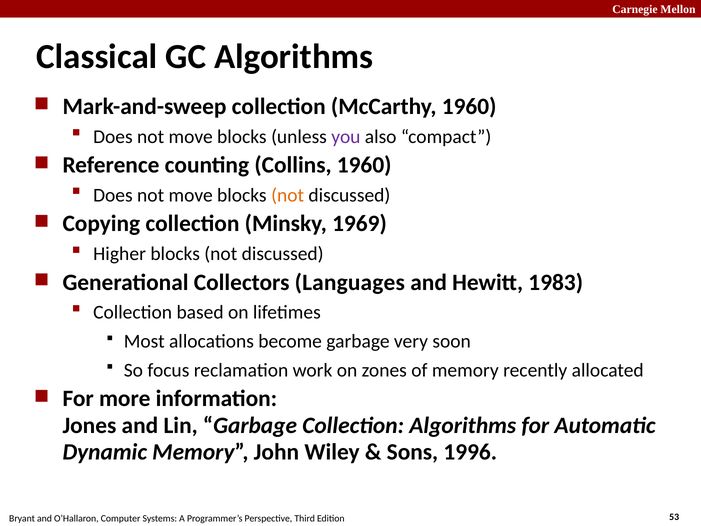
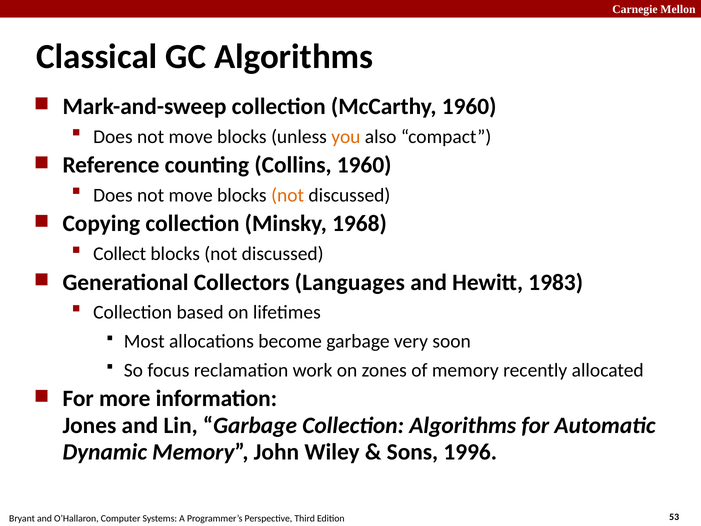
you colour: purple -> orange (346, 137)
1969: 1969 -> 1968 (359, 224)
Higher: Higher -> Collect (120, 254)
